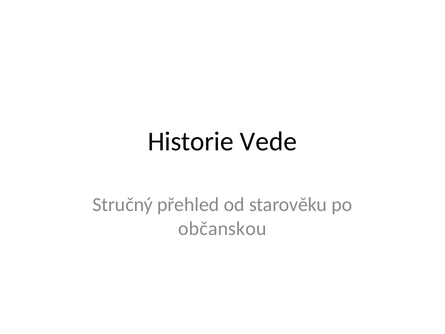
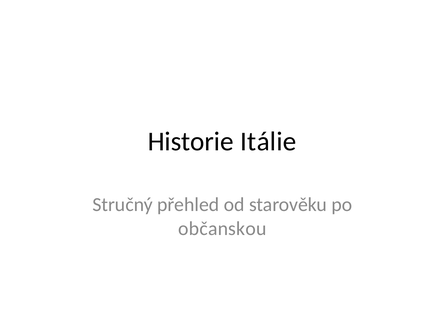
Vede: Vede -> Itálie (268, 141)
